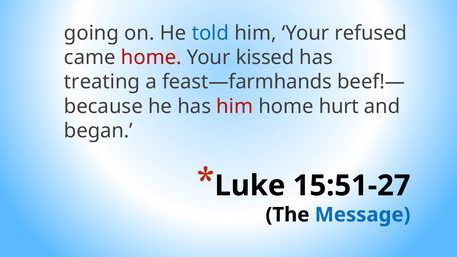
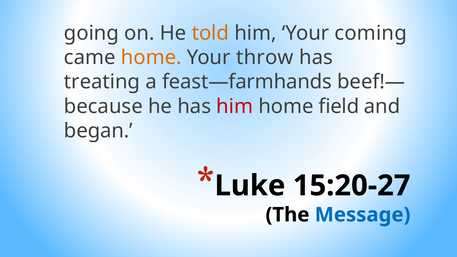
told colour: blue -> orange (210, 33)
refused: refused -> coming (371, 33)
home colour: red -> orange (151, 58)
kissed: kissed -> throw (265, 58)
hurt: hurt -> field (339, 106)
15:51-27: 15:51-27 -> 15:20-27 (352, 186)
